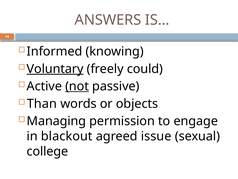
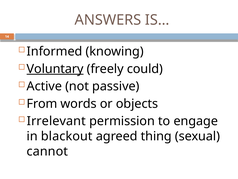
not underline: present -> none (77, 86)
Than: Than -> From (42, 103)
Managing: Managing -> Irrelevant (56, 121)
issue: issue -> thing (156, 136)
college: college -> cannot (47, 151)
